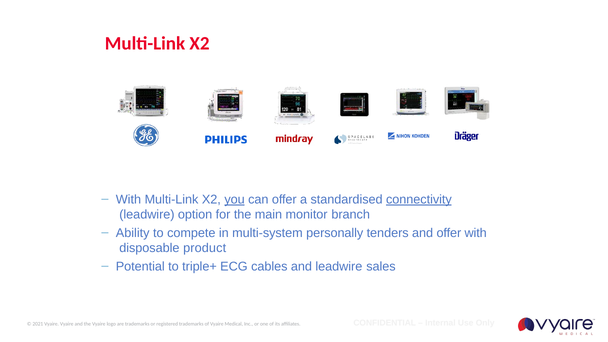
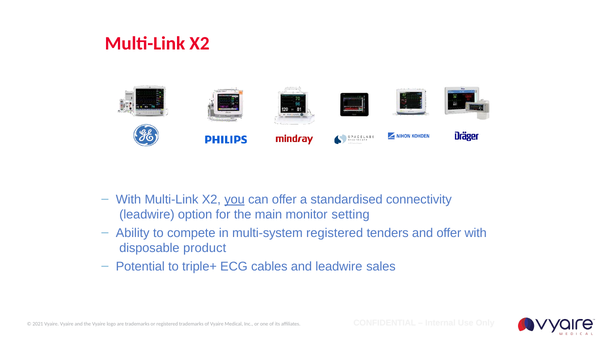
connectivity underline: present -> none (419, 199)
branch: branch -> setting (351, 215)
multi-system personally: personally -> registered (335, 233)
